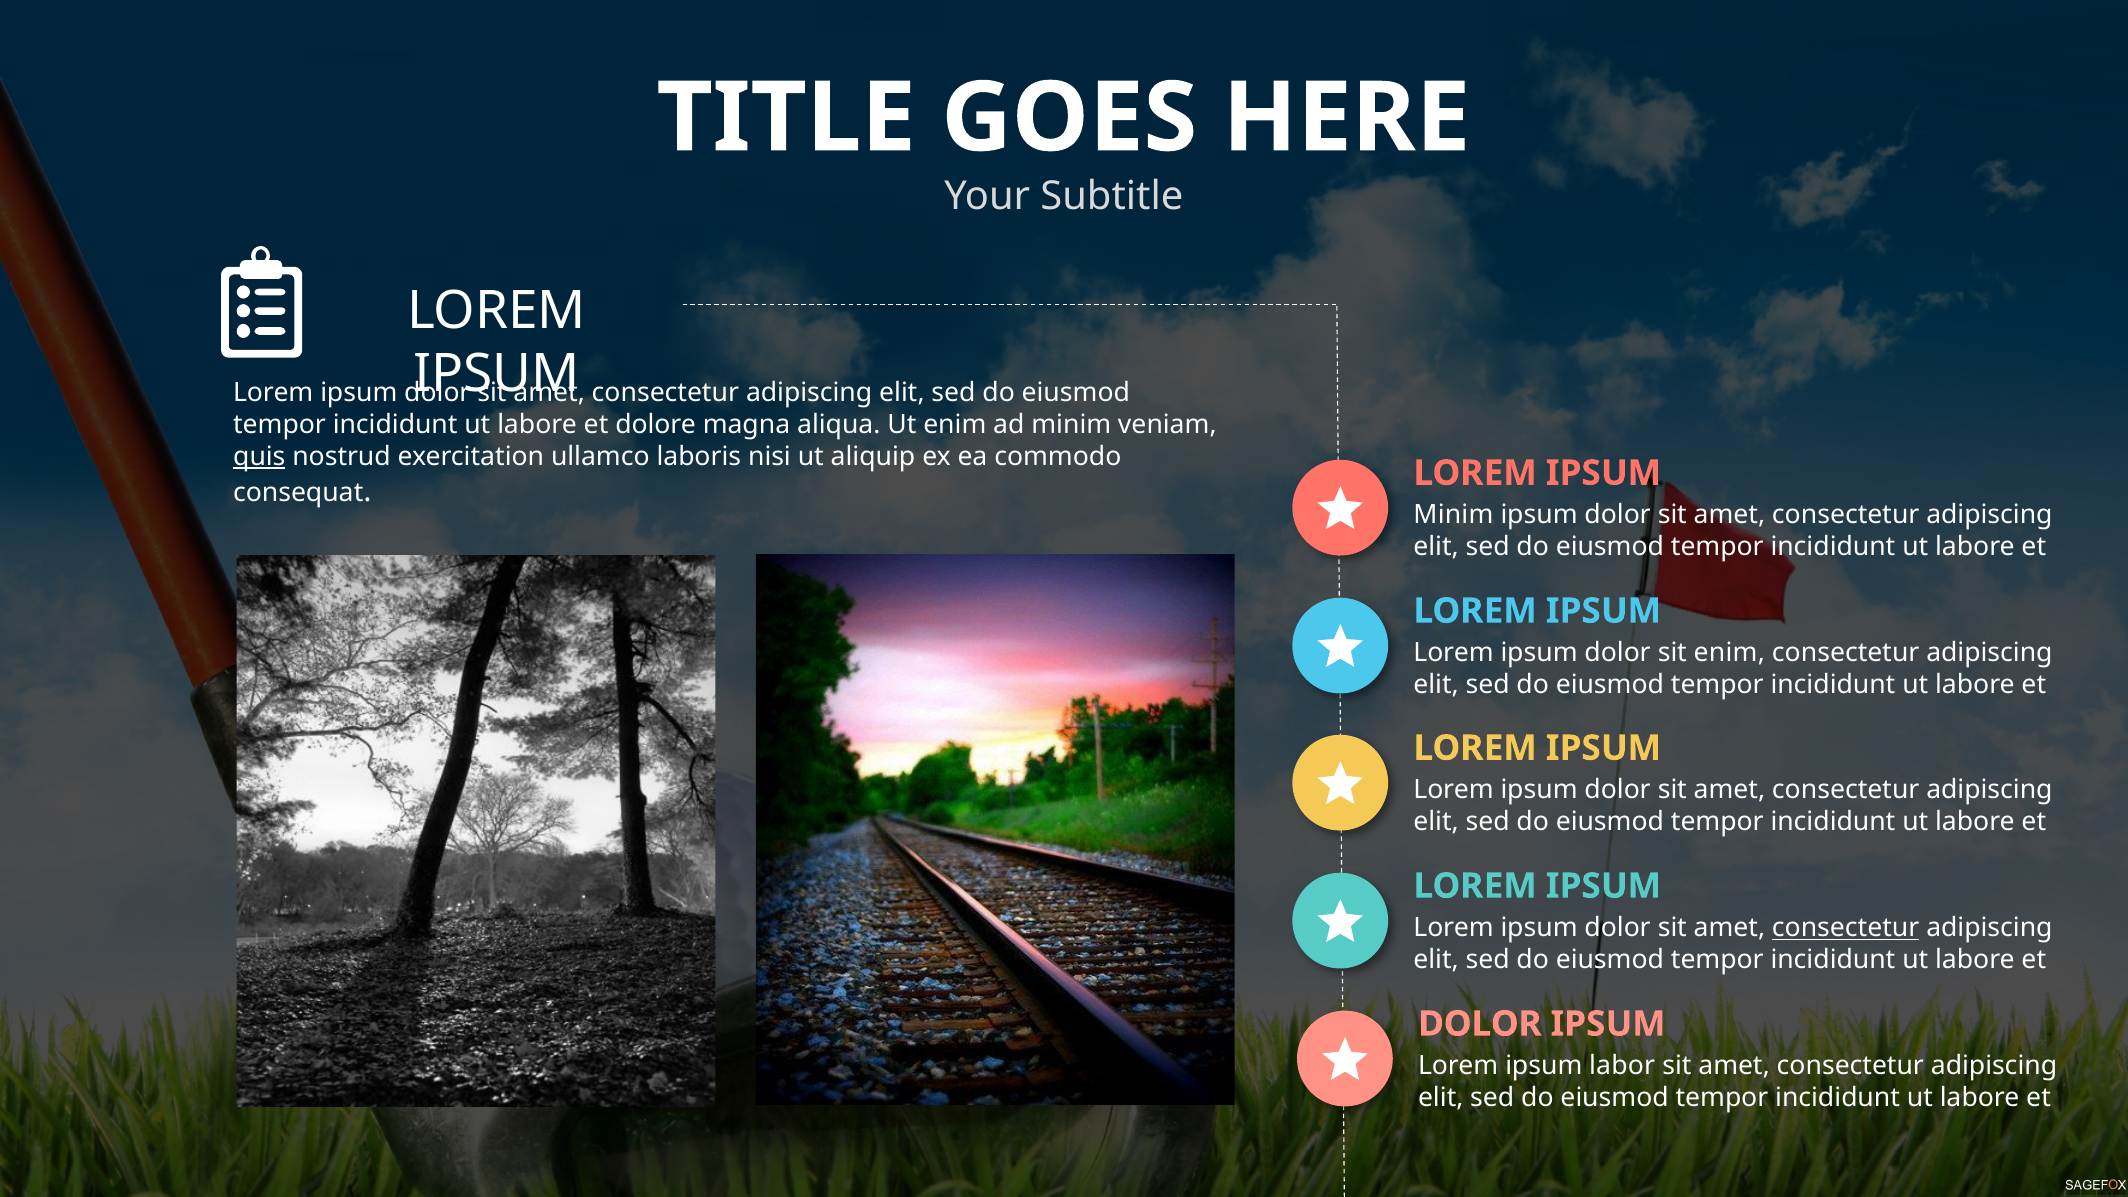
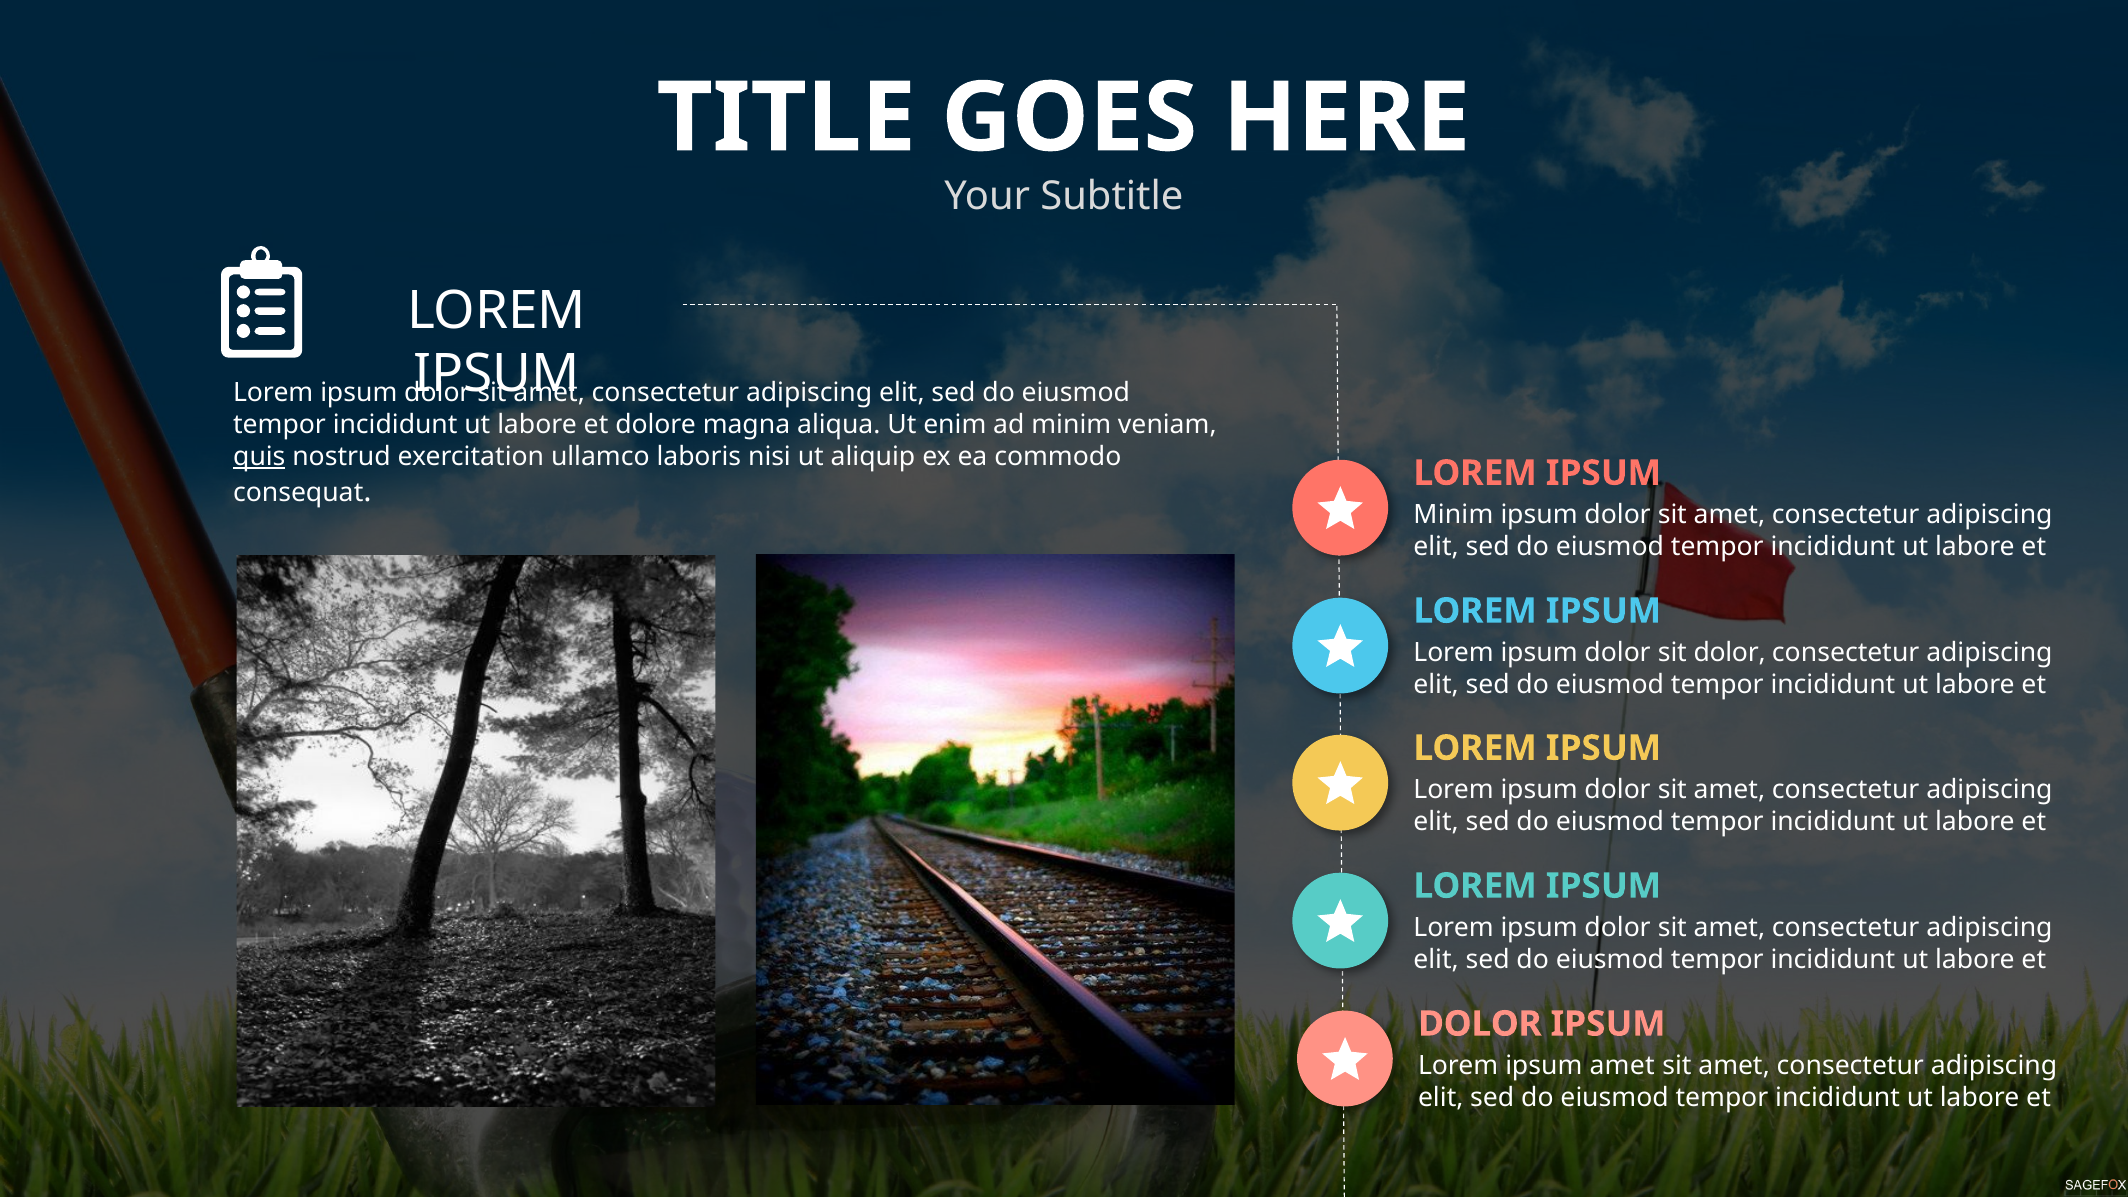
sit enim: enim -> dolor (1730, 653)
consectetur underline: present -> none (1846, 928)
ipsum labor: labor -> amet (1622, 1066)
